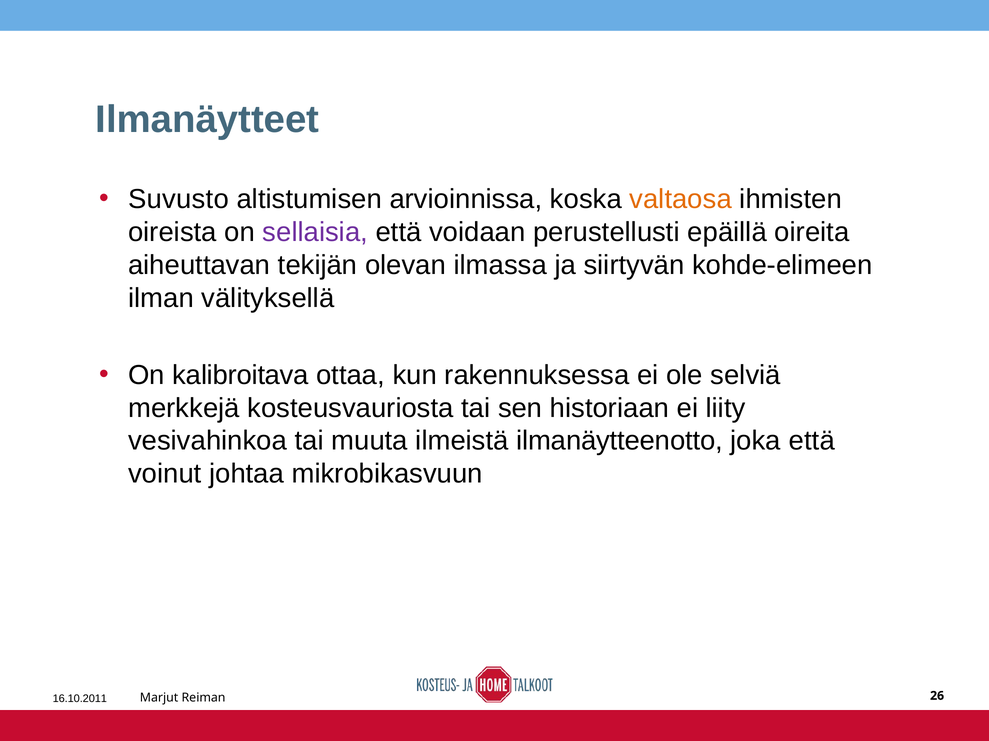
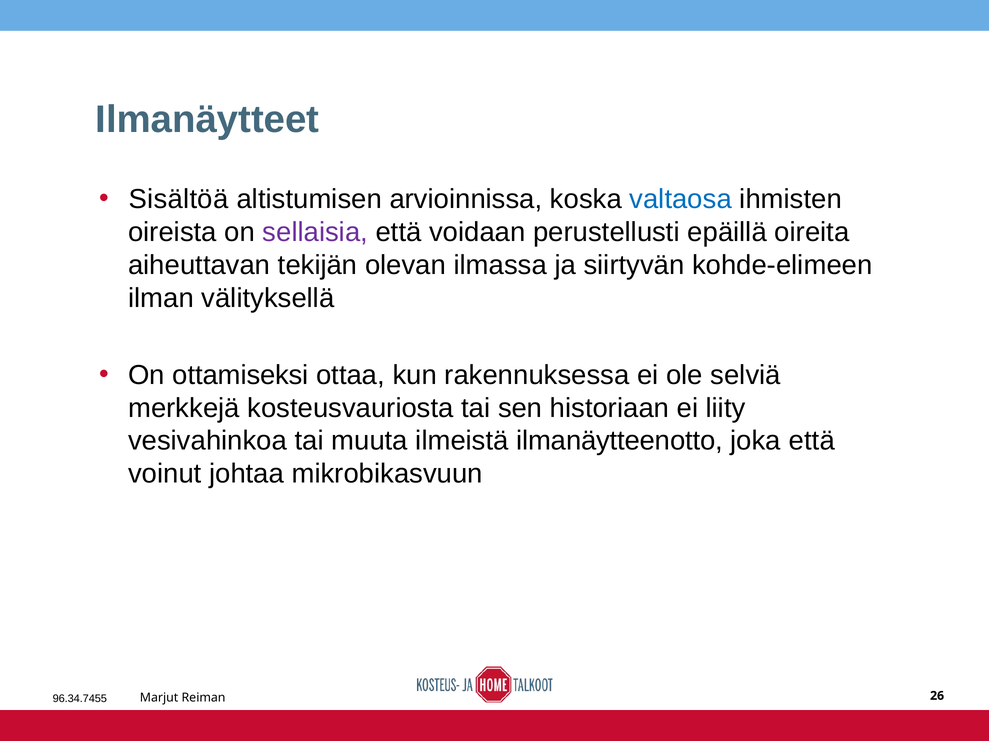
Suvusto: Suvusto -> Sisältöä (178, 200)
valtaosa colour: orange -> blue (681, 200)
kalibroitava: kalibroitava -> ottamiseksi (241, 375)
16.10.2011: 16.10.2011 -> 96.34.7455 (80, 699)
